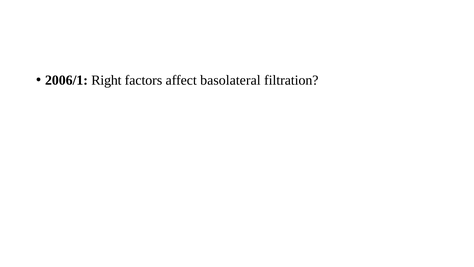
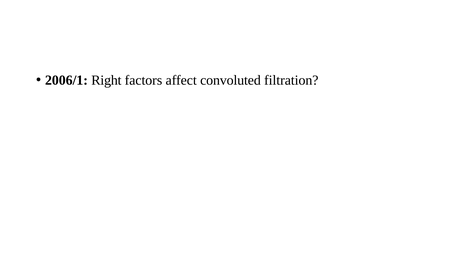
basolateral: basolateral -> convoluted (230, 80)
